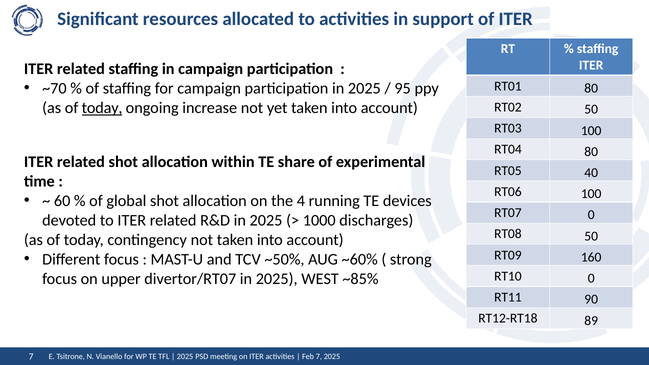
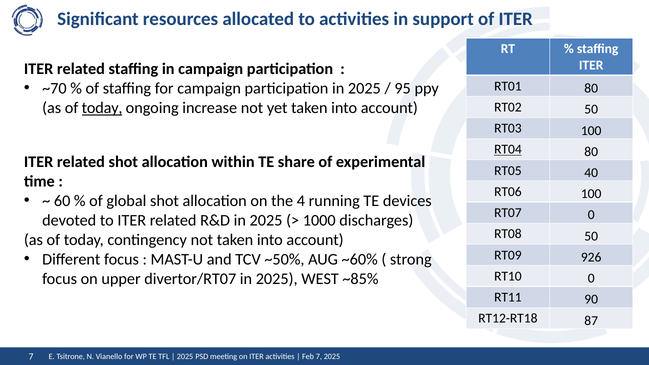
RT04 underline: none -> present (508, 150)
160: 160 -> 926 (591, 257)
89: 89 -> 87 (591, 321)
